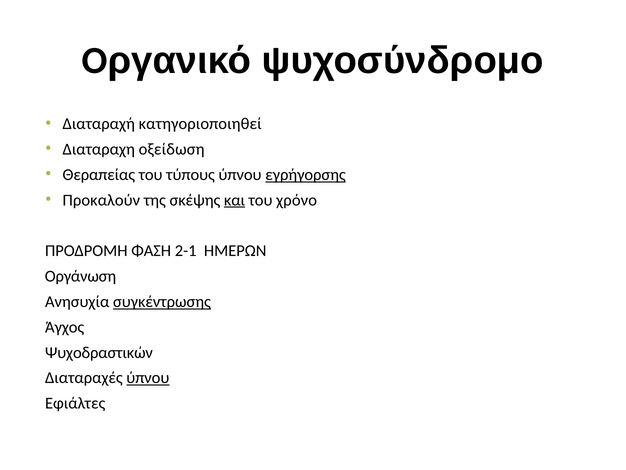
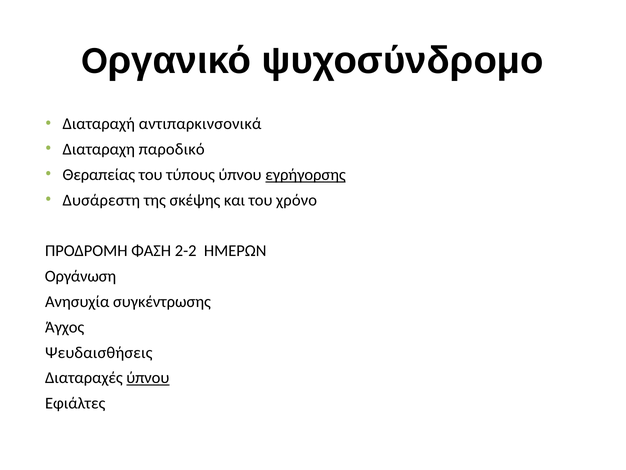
κατηγοριοποιηθεί: κατηγοριοποιηθεί -> αντιπαρκινσονικά (200, 124)
οξείδωση: οξείδωση -> παροδικό (172, 149)
Προκαλούν: Προκαλούν -> Δυσάρεστη (101, 200)
και underline: present -> none (235, 200)
2-1: 2-1 -> 2-2 (186, 251)
συγκέντρωσης underline: present -> none (162, 301)
Ψυχοδραστικών: Ψυχοδραστικών -> Ψευδαισθήσεις (99, 352)
